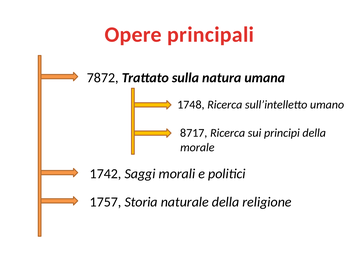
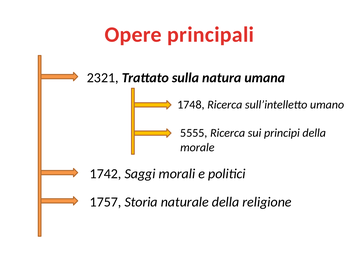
7872: 7872 -> 2321 (103, 78)
8717: 8717 -> 5555 (194, 133)
